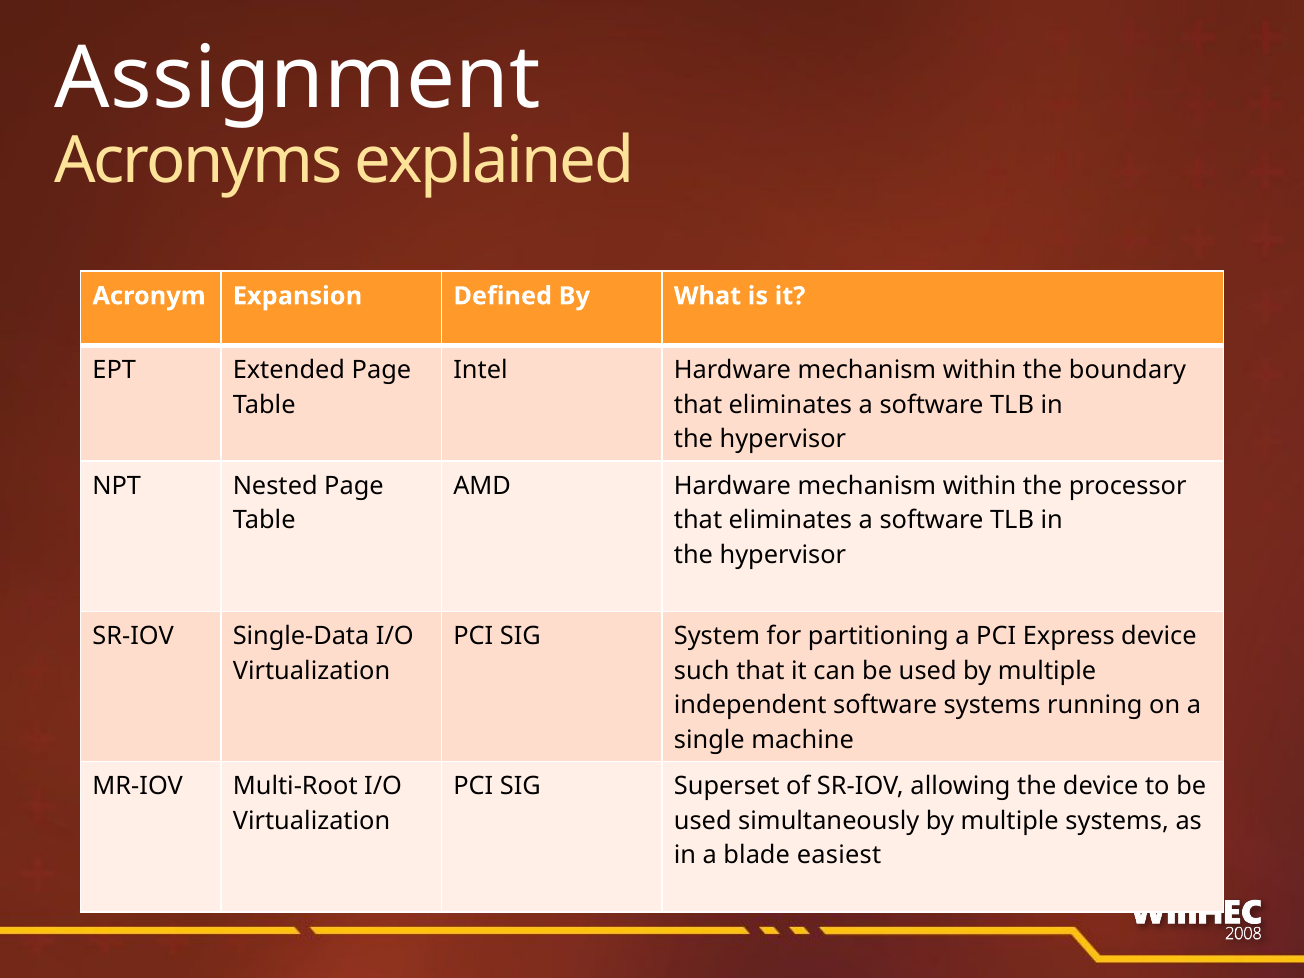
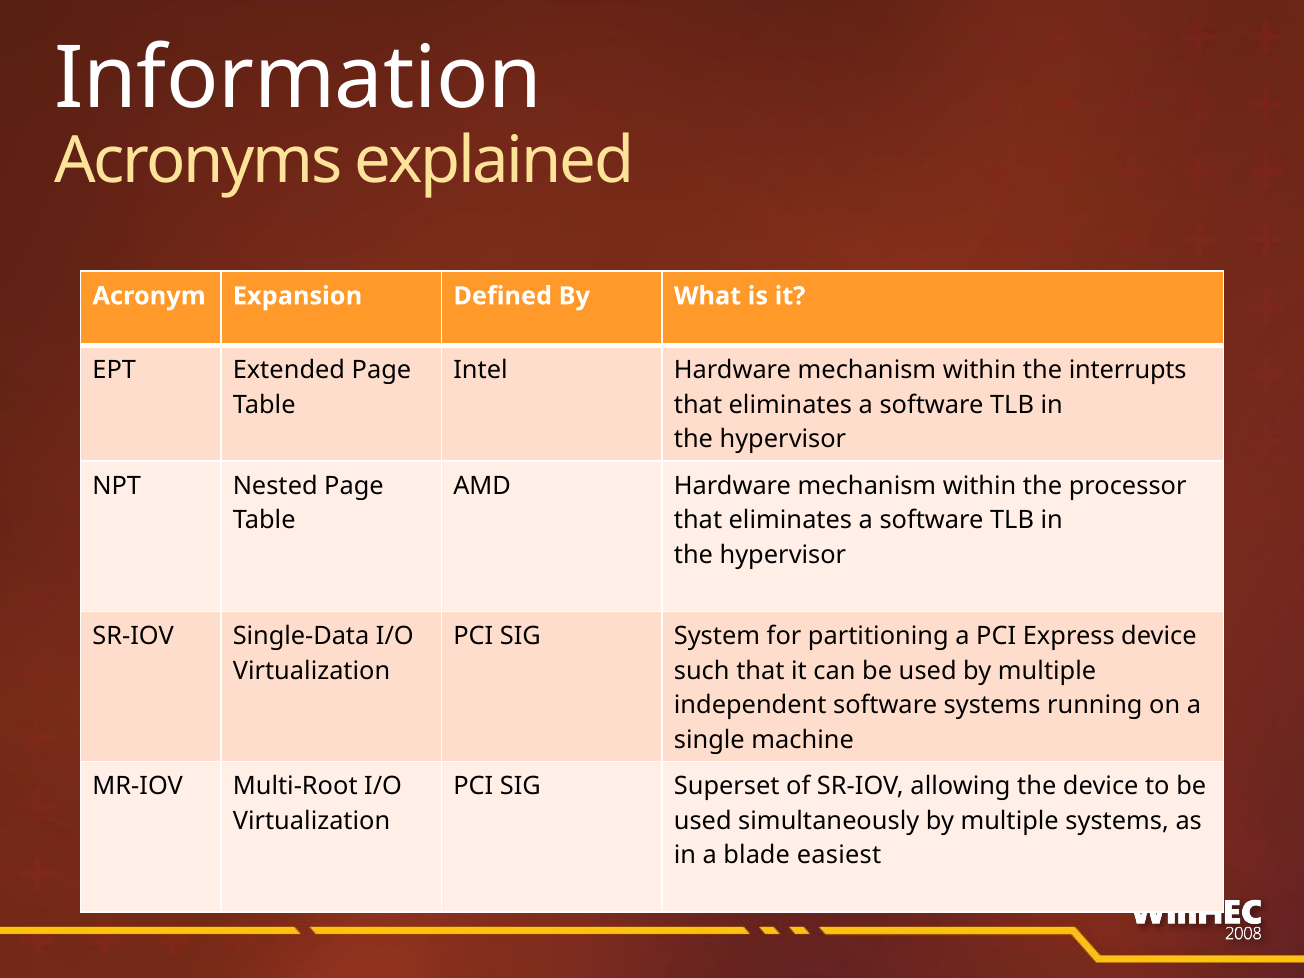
Assignment: Assignment -> Information (298, 79)
boundary: boundary -> interrupts (1128, 370)
